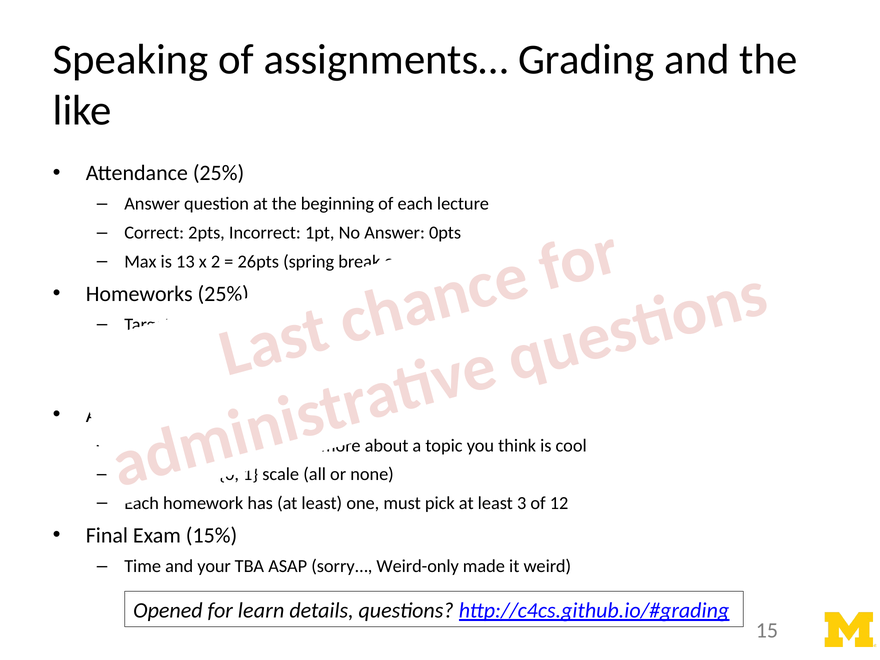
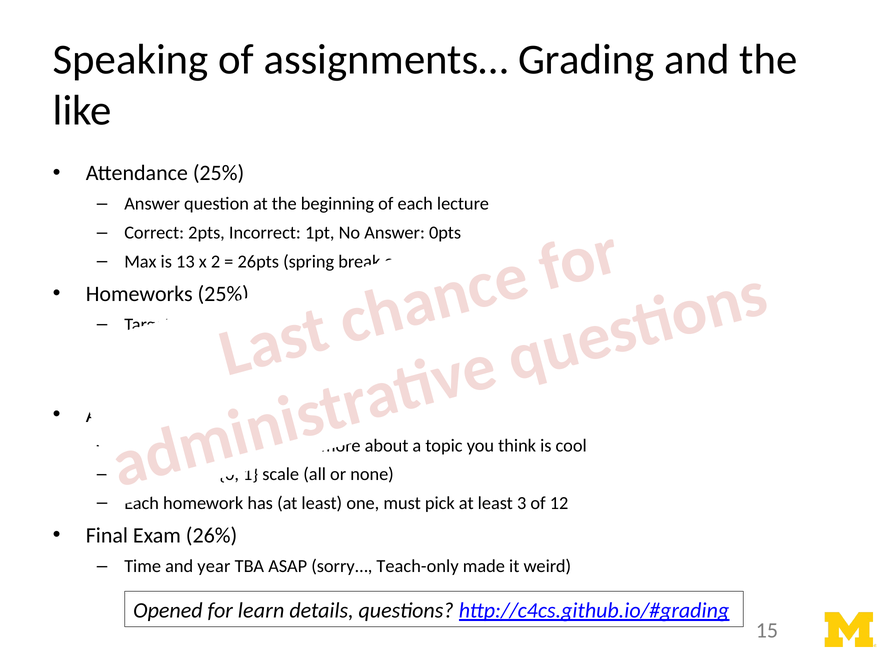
15%: 15% -> 26% (212, 536)
your: your -> year (214, 566)
Weird-only: Weird-only -> Teach-only (418, 566)
